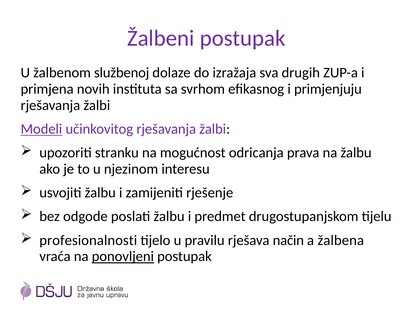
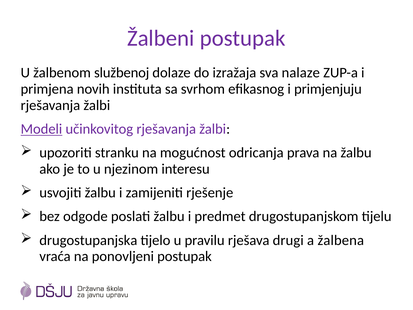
drugih: drugih -> nalaze (301, 73)
profesionalnosti: profesionalnosti -> drugostupanjska (88, 240)
način: način -> drugi (288, 240)
ponovljeni underline: present -> none (123, 256)
